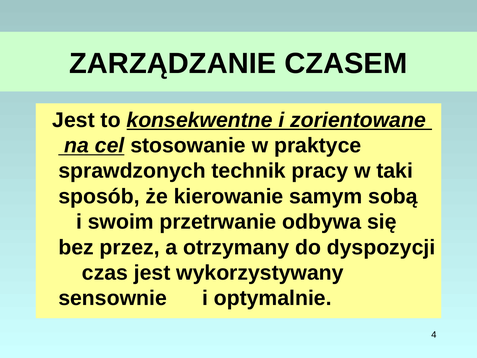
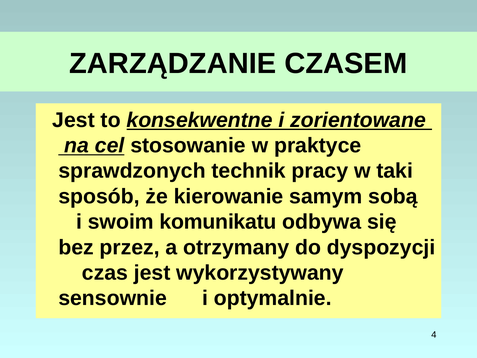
przetrwanie: przetrwanie -> komunikatu (218, 222)
